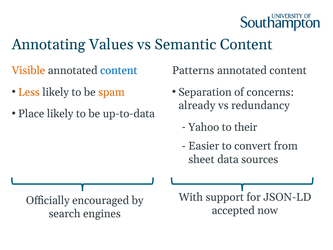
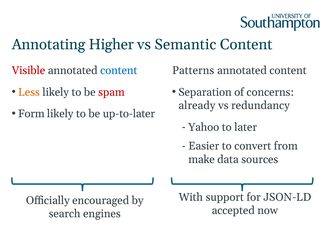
Values: Values -> Higher (111, 44)
Visible colour: orange -> red (29, 70)
spam colour: orange -> red (111, 92)
Place: Place -> Form (31, 114)
up-to-data: up-to-data -> up-to-later (129, 114)
their: their -> later (246, 127)
sheet: sheet -> make (202, 159)
